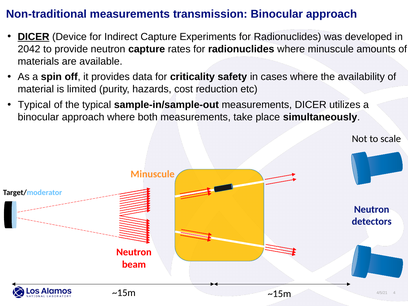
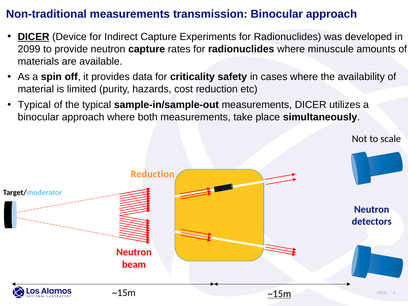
2042: 2042 -> 2099 (29, 49)
Minuscule: Minuscule -> Reduction (153, 174)
~15m underline: none -> present (279, 294)
